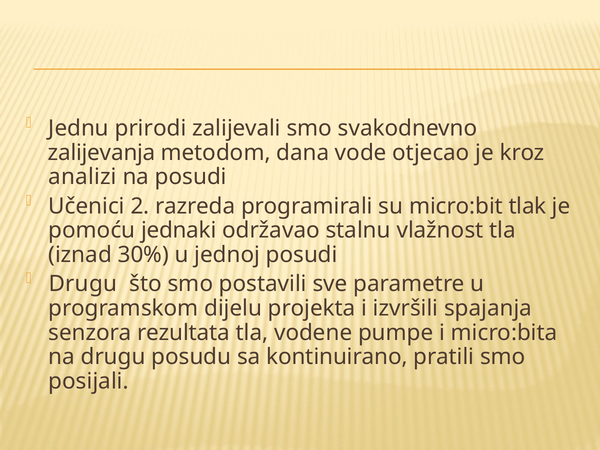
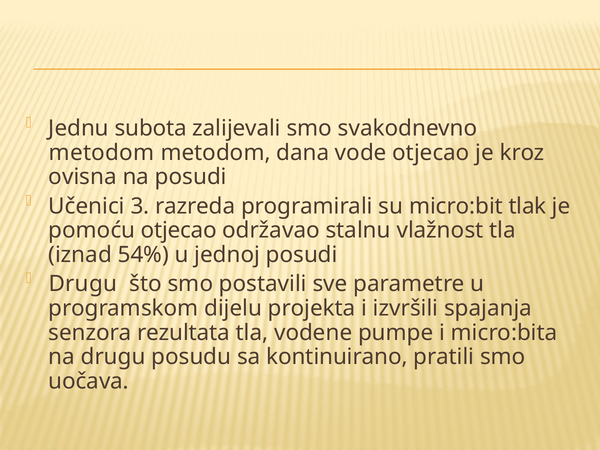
prirodi: prirodi -> subota (151, 128)
zalijevanja: zalijevanja -> metodom (101, 153)
analizi: analizi -> ovisna (83, 177)
2: 2 -> 3 (140, 206)
pomoću jednaki: jednaki -> otjecao (179, 230)
30%: 30% -> 54% (143, 255)
posijali: posijali -> uočava (89, 381)
